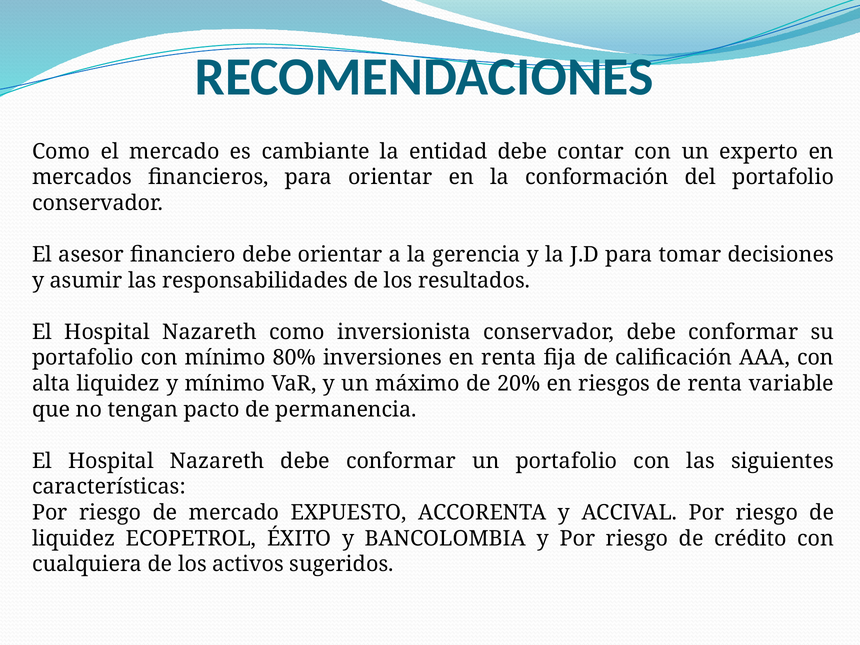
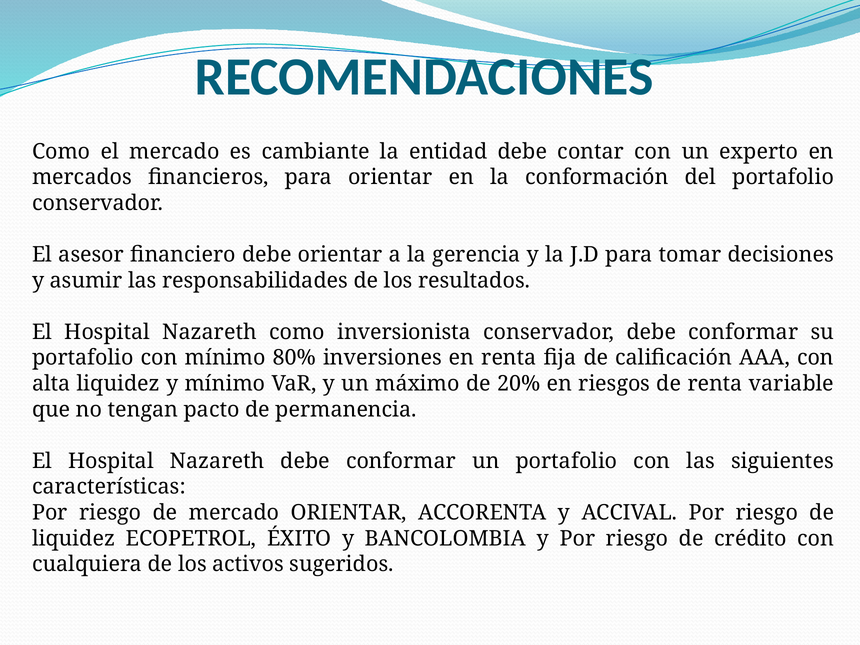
mercado EXPUESTO: EXPUESTO -> ORIENTAR (349, 513)
